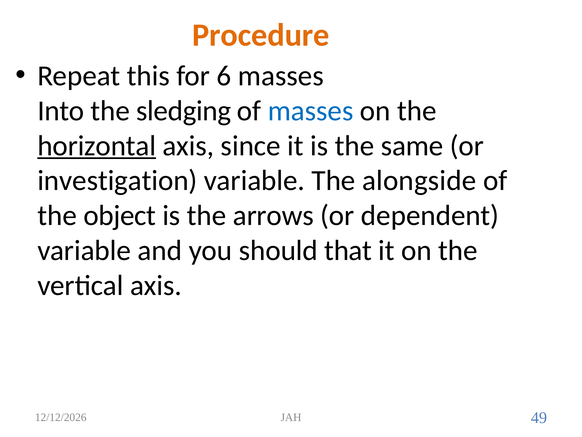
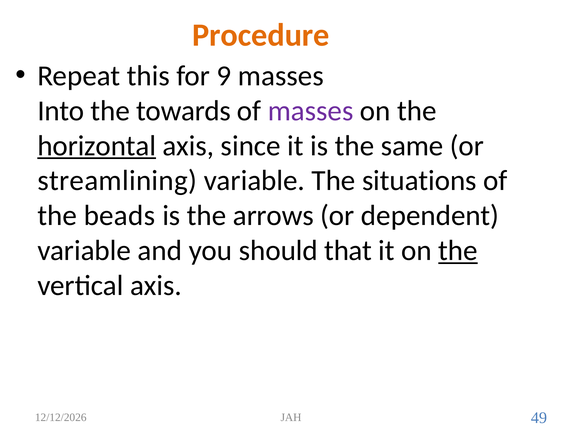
6: 6 -> 9 (224, 76)
sledging: sledging -> towards (184, 111)
masses colour: blue -> purple (311, 111)
investigation: investigation -> streamlining (117, 181)
alongside: alongside -> situations (419, 181)
object: object -> beads (119, 215)
the underline: none -> present (458, 250)
